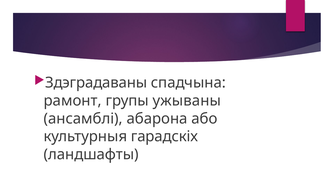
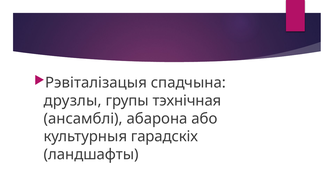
Здэградаваны: Здэградаваны -> Рэвіталізацыя (96, 83)
рамонт: рамонт -> друзлы (73, 101)
ужываны: ужываны -> тэхнічная (187, 101)
